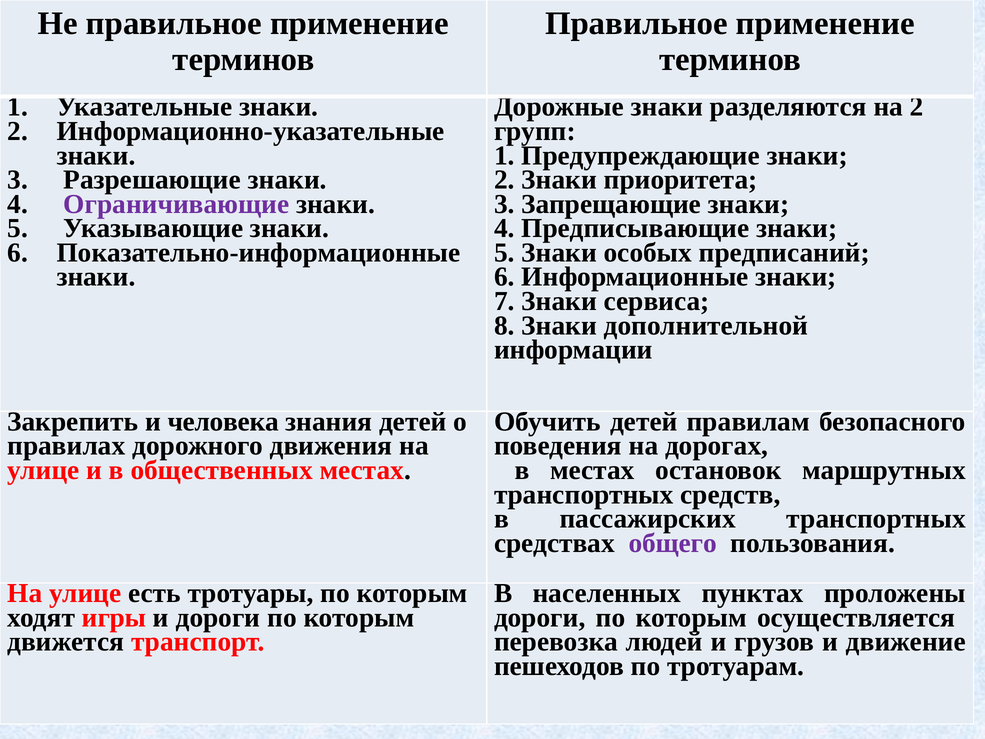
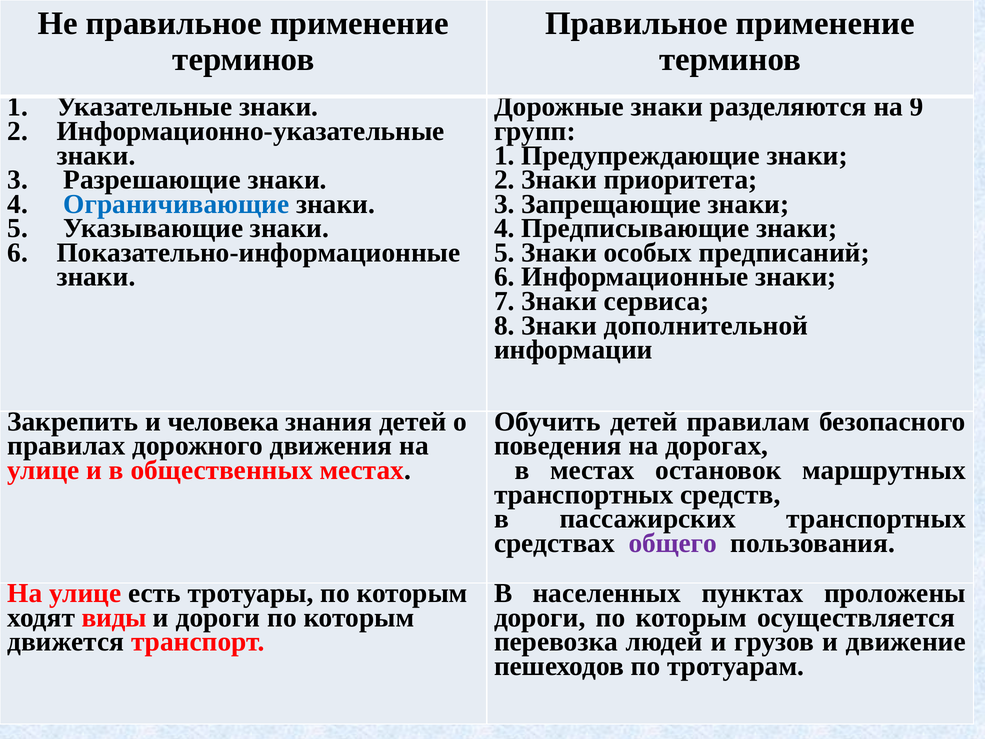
на 2: 2 -> 9 (917, 107)
Ограничивающие colour: purple -> blue (176, 204)
игры: игры -> виды (114, 617)
